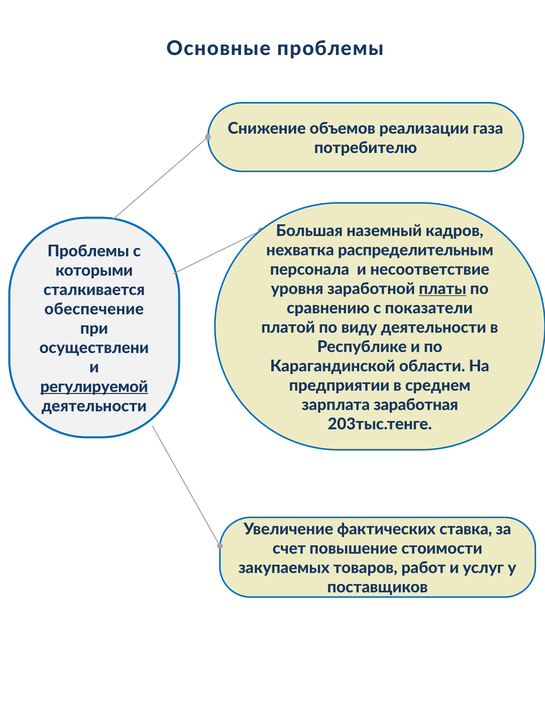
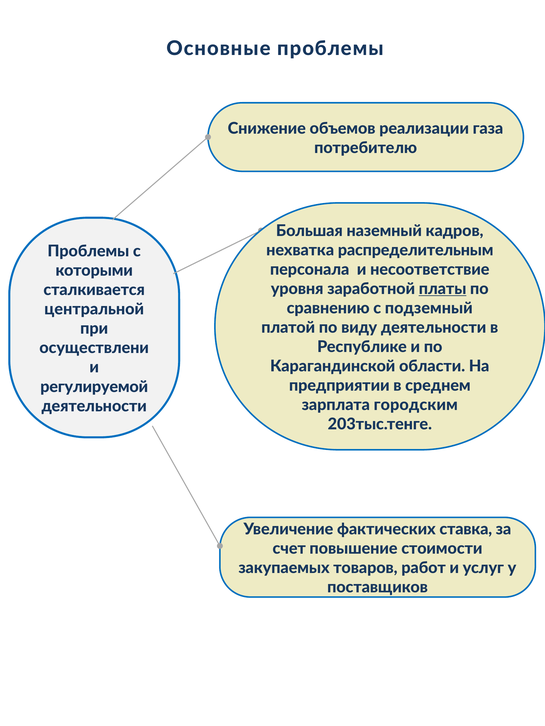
показатели: показатели -> подземный (429, 308)
обеспечение: обеспечение -> центральной (94, 310)
регулируемой underline: present -> none (94, 387)
заработная: заработная -> городским (416, 405)
